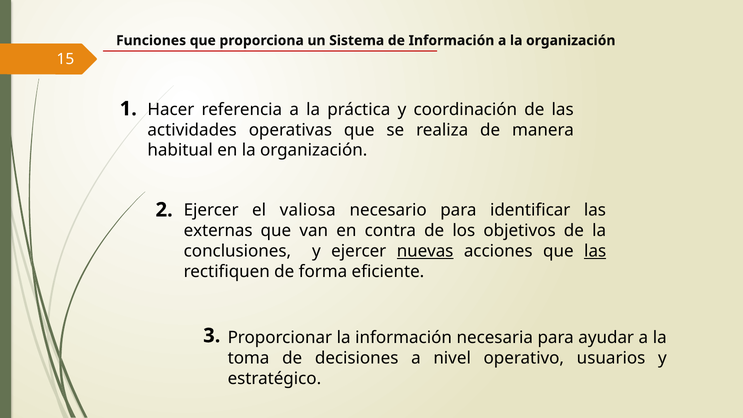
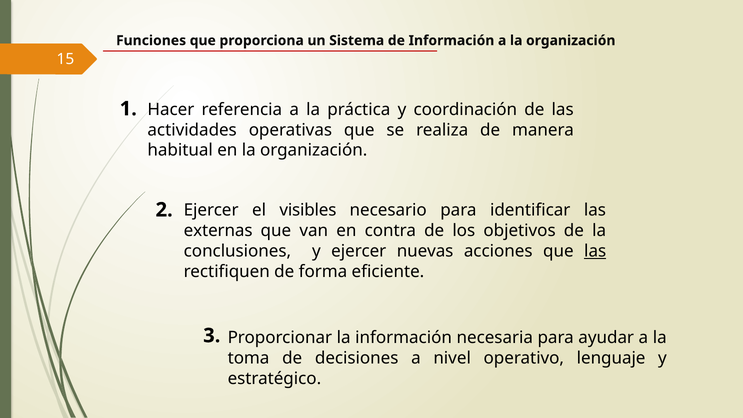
valiosa: valiosa -> visibles (308, 210)
nuevas underline: present -> none (425, 251)
usuarios: usuarios -> lenguaje (611, 358)
